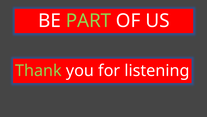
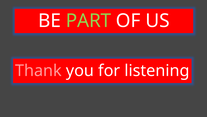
Thank colour: light green -> pink (38, 70)
